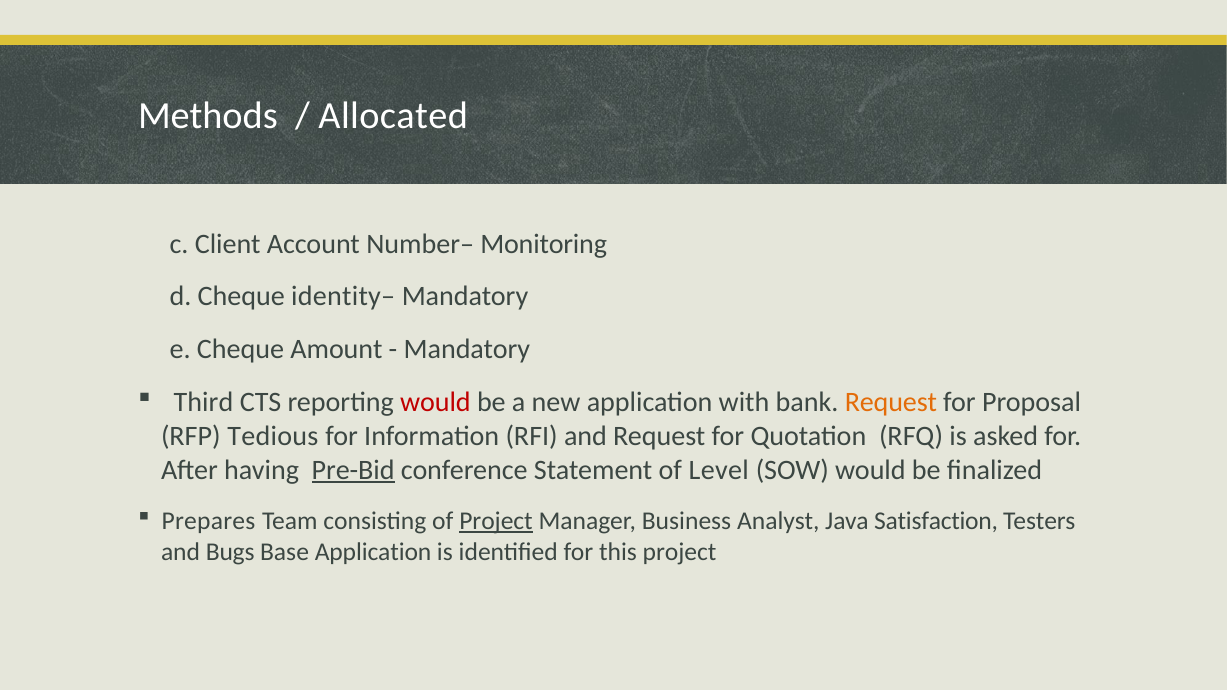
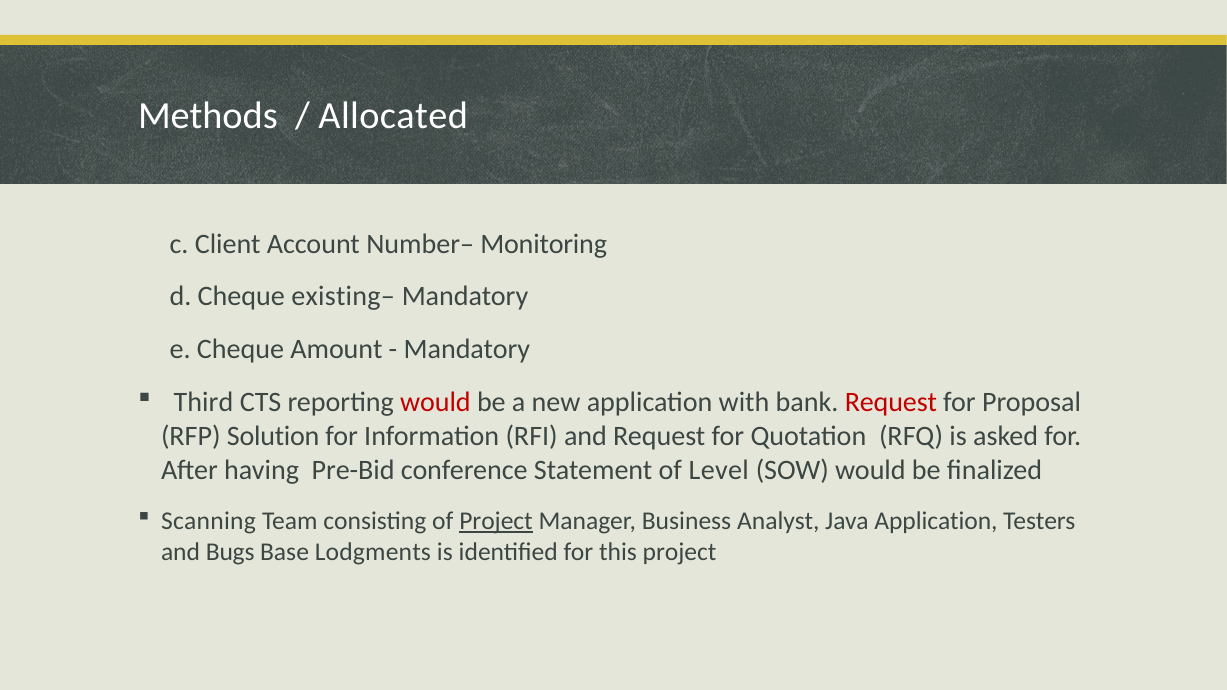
identity–: identity– -> existing– (343, 297)
Request colour: orange -> red (891, 403)
Tedious: Tedious -> Solution (273, 436)
Pre-Bid underline: present -> none (353, 470)
Prepares: Prepares -> Scanning (209, 521)
Java Satisfaction: Satisfaction -> Application (936, 521)
Base Application: Application -> Lodgments (373, 552)
